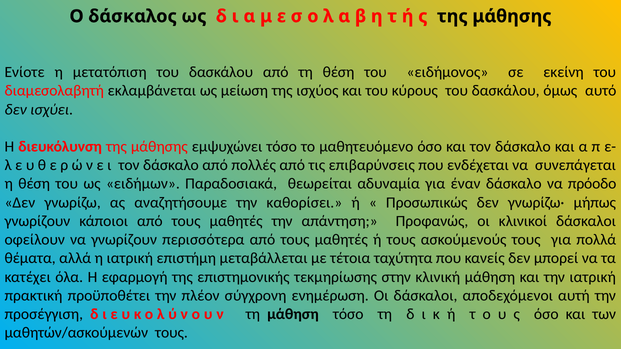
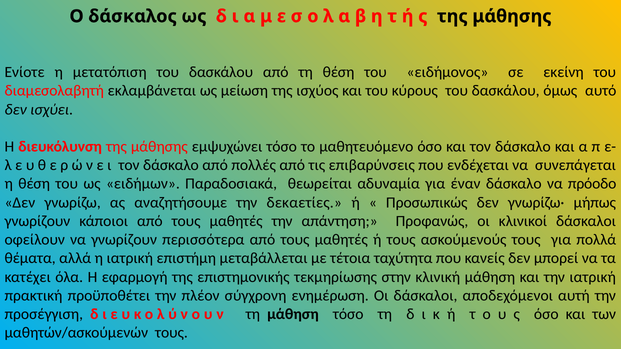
καθορίσει: καθορίσει -> δεκαετίες (304, 203)
